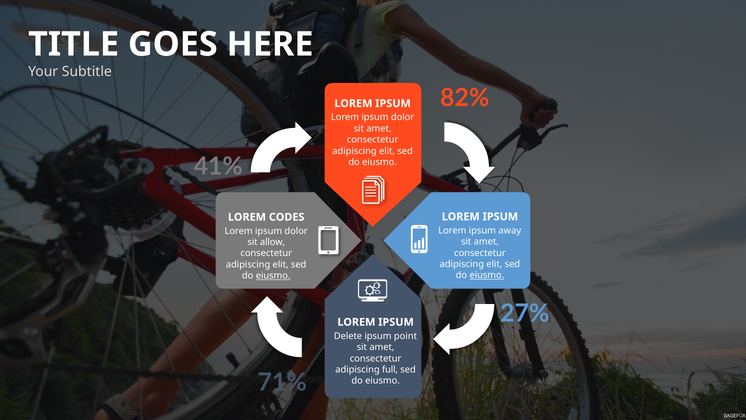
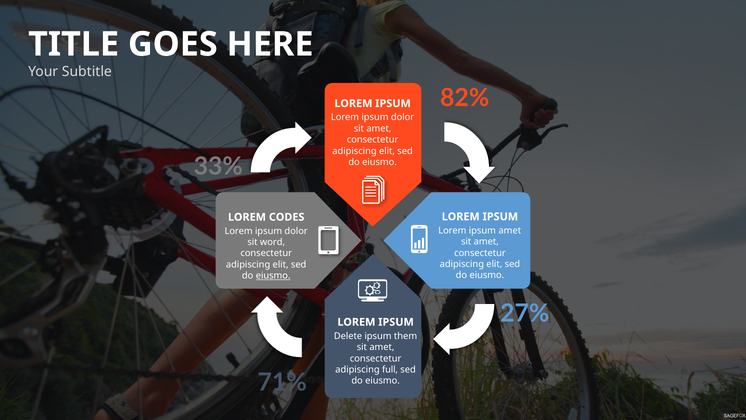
41%: 41% -> 33% (218, 166)
ipsum away: away -> amet (510, 230)
allow: allow -> word (272, 242)
eiusmo underline: present -> none (487, 275)
point: point -> them (406, 336)
